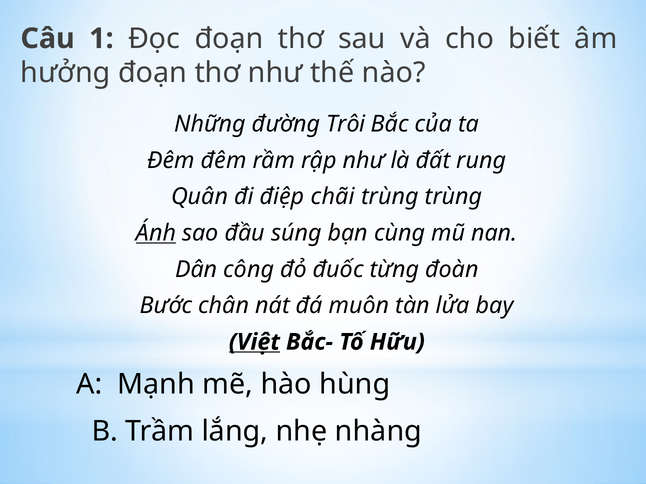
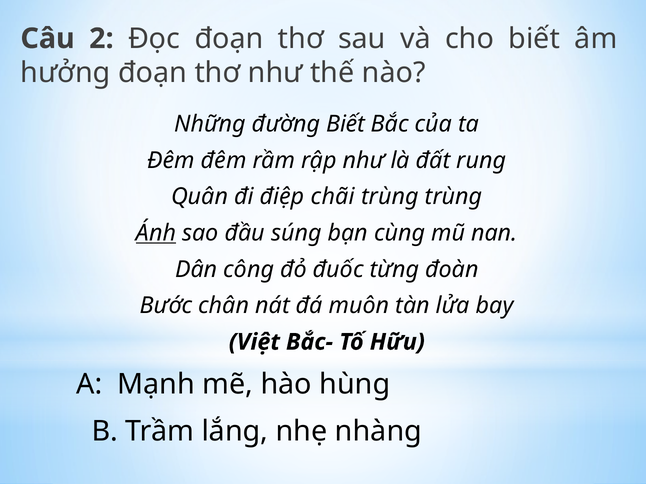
1: 1 -> 2 (101, 39)
đường Trôi: Trôi -> Biết (346, 124)
Việt underline: present -> none (254, 342)
